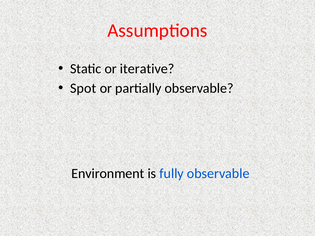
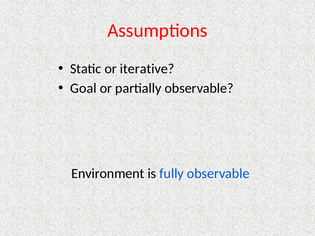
Spot: Spot -> Goal (83, 88)
